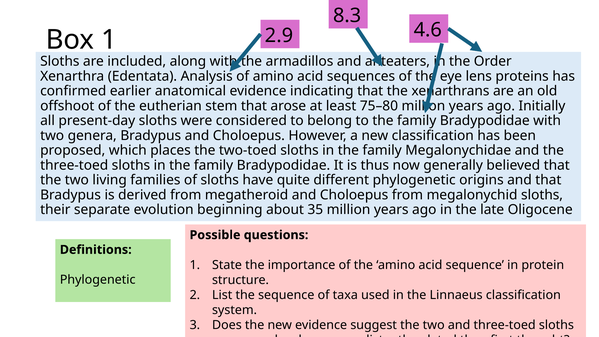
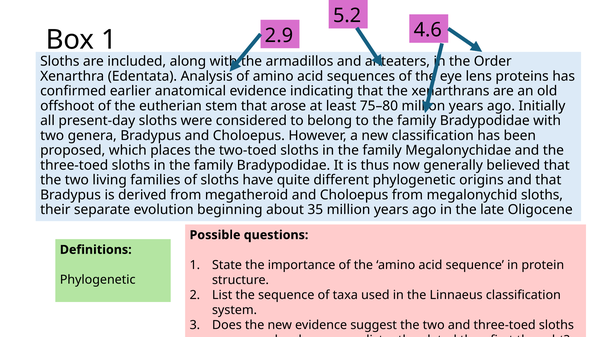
8.3: 8.3 -> 5.2 (347, 16)
